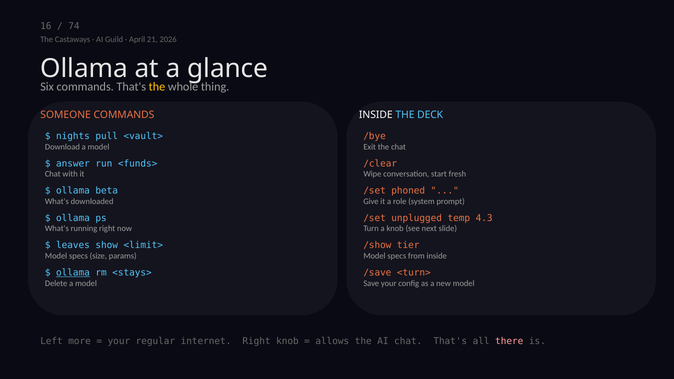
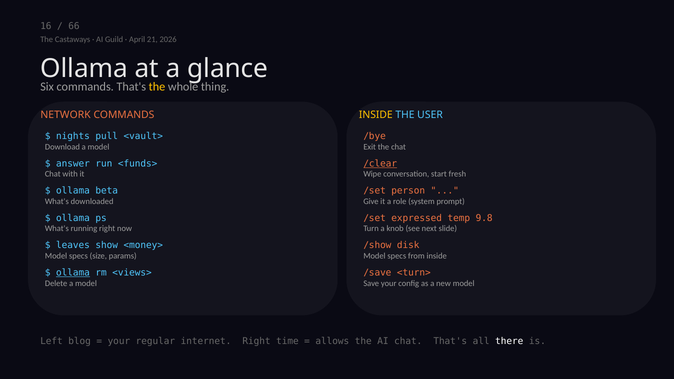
74: 74 -> 66 (74, 26)
SOMEONE: SOMEONE -> NETWORK (66, 115)
INSIDE colour: white -> yellow (376, 115)
DECK: DECK -> USER (430, 115)
/clear underline: none -> present (380, 164)
phoned: phoned -> person (408, 191)
unplugged: unplugged -> expressed (417, 218)
4.3: 4.3 -> 9.8 (484, 218)
<limit>: <limit> -> <money> (143, 245)
tier: tier -> disk (408, 245)
<stays>: <stays> -> <views> (132, 273)
more: more -> blog (80, 341)
Right knob: knob -> time (287, 341)
there colour: pink -> white (509, 341)
